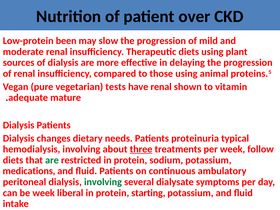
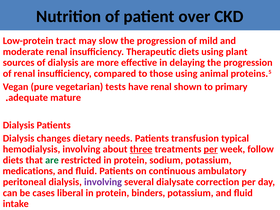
been: been -> tract (66, 41)
vitamin: vitamin -> primary (231, 87)
proteinuria: proteinuria -> transfusion (195, 138)
per underline: none -> present (211, 149)
involving colour: green -> purple (103, 182)
symptoms: symptoms -> correction (218, 182)
be week: week -> cases (44, 193)
starting: starting -> binders (148, 193)
